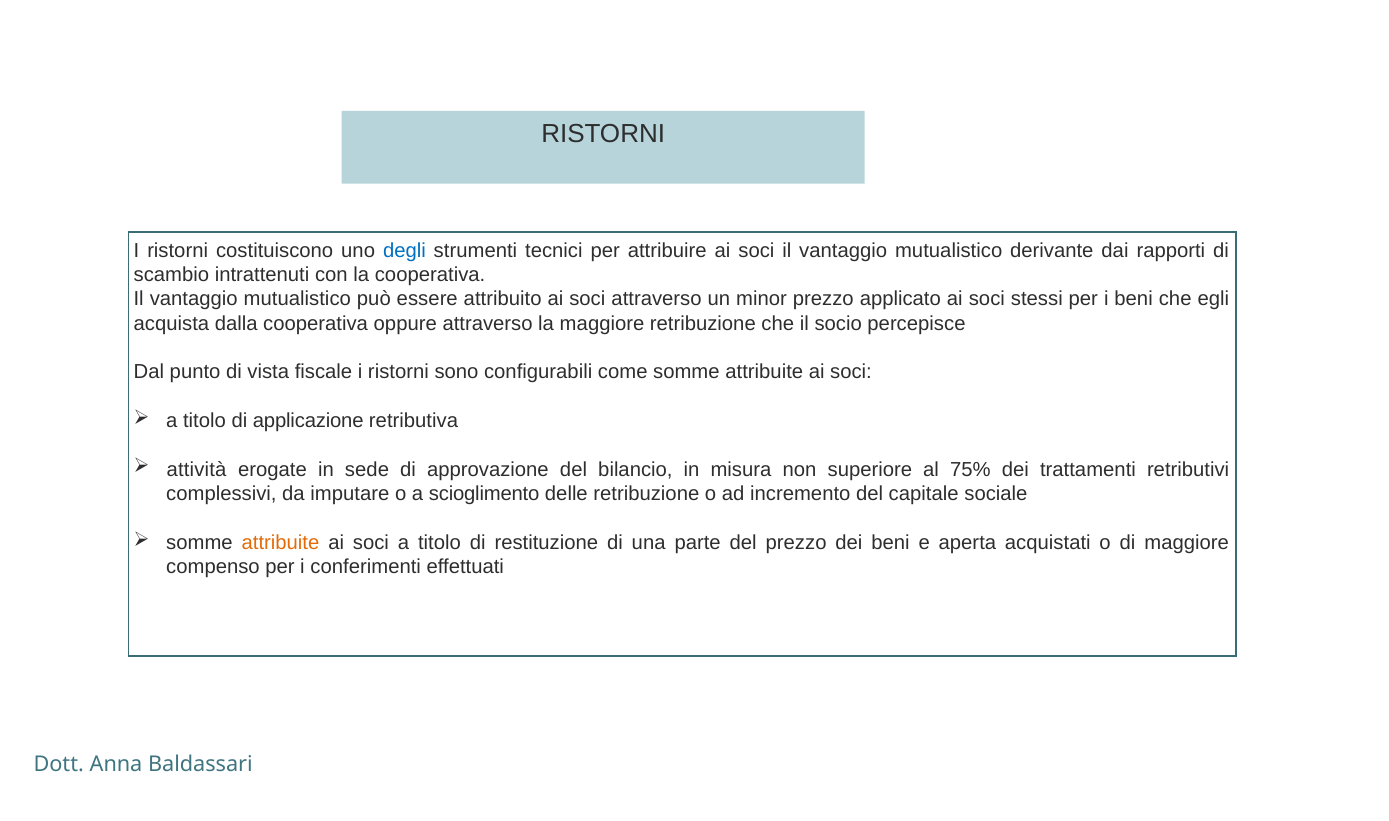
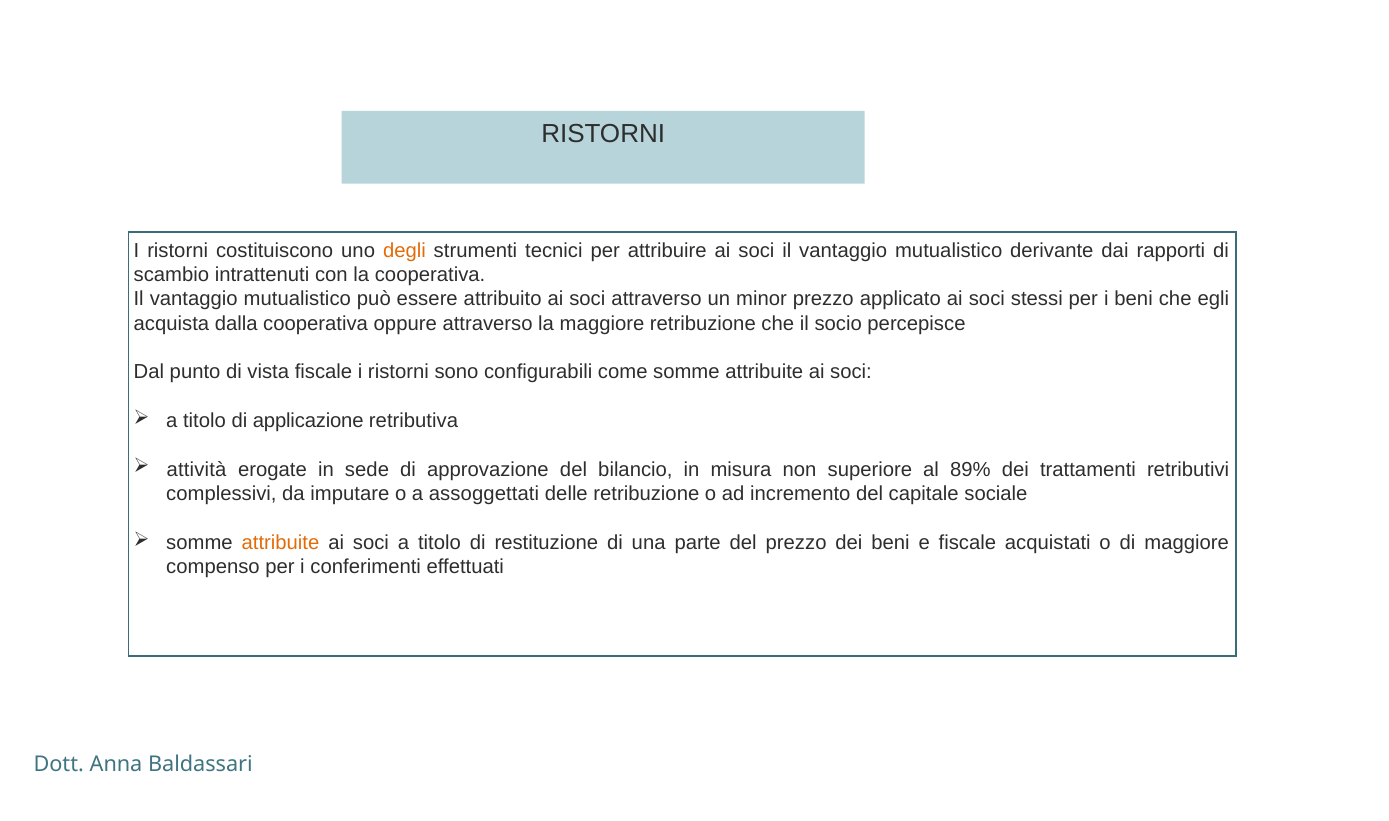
degli colour: blue -> orange (404, 250)
75%: 75% -> 89% (970, 469)
scioglimento: scioglimento -> assoggettati (484, 494)
e aperta: aperta -> fiscale (967, 542)
